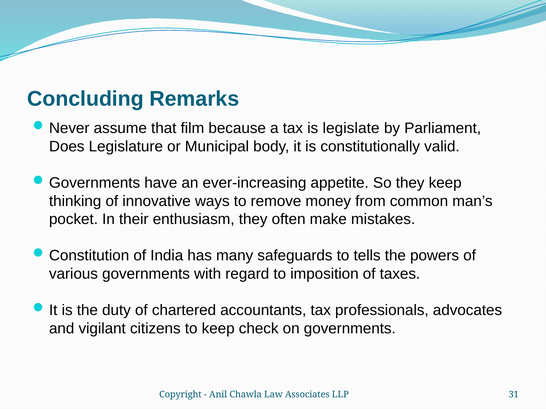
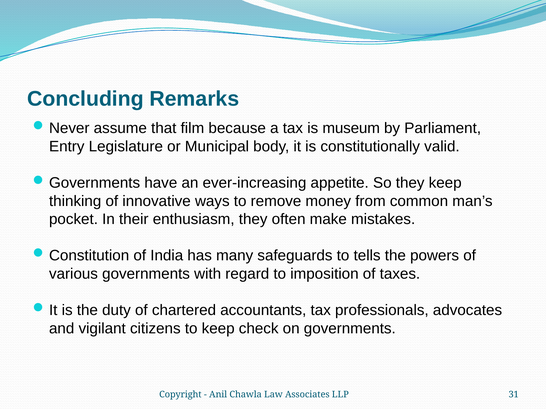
legislate: legislate -> museum (351, 128)
Does: Does -> Entry (67, 147)
